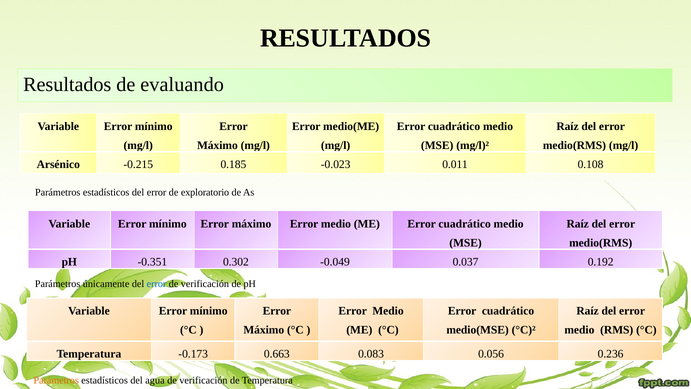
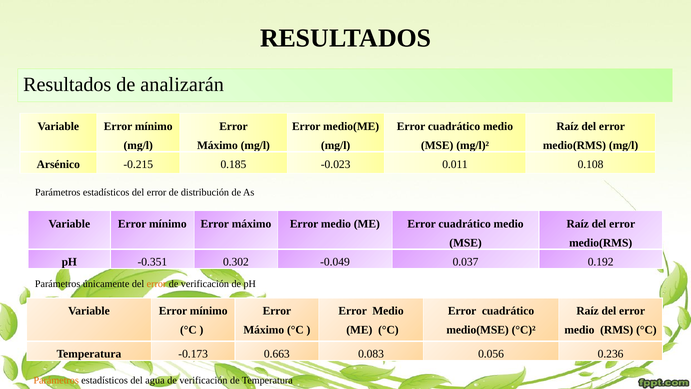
evaluando: evaluando -> analizarán (182, 85)
exploratorio: exploratorio -> distribución (205, 192)
error colour: blue -> orange (157, 284)
